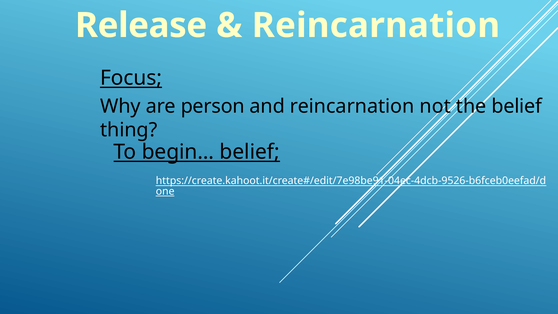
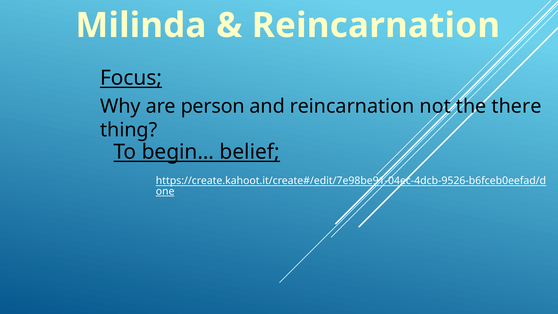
Release: Release -> Milinda (141, 25)
the belief: belief -> there (517, 106)
